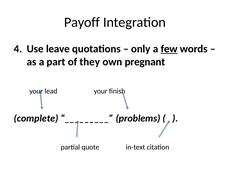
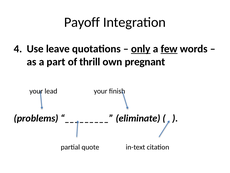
only underline: none -> present (141, 49)
they: they -> thrill (90, 62)
complete: complete -> problems (36, 118)
problems: problems -> eliminate (138, 118)
